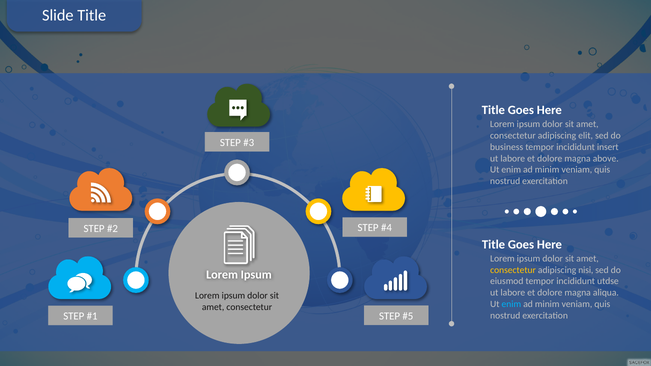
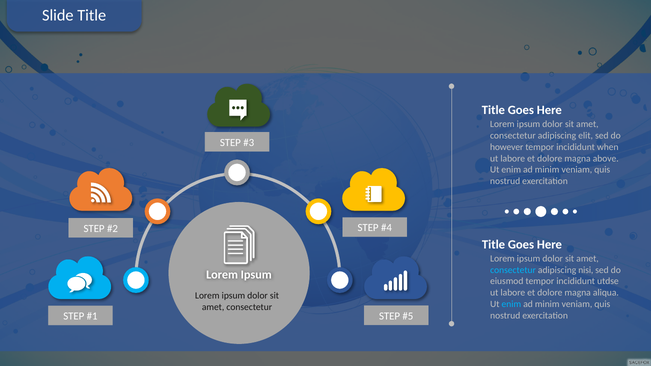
business: business -> however (507, 147)
insert: insert -> when (608, 147)
consectetur colour: yellow -> light blue (513, 270)
